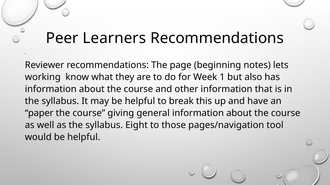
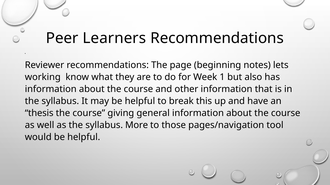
paper: paper -> thesis (39, 113)
Eight: Eight -> More (137, 125)
